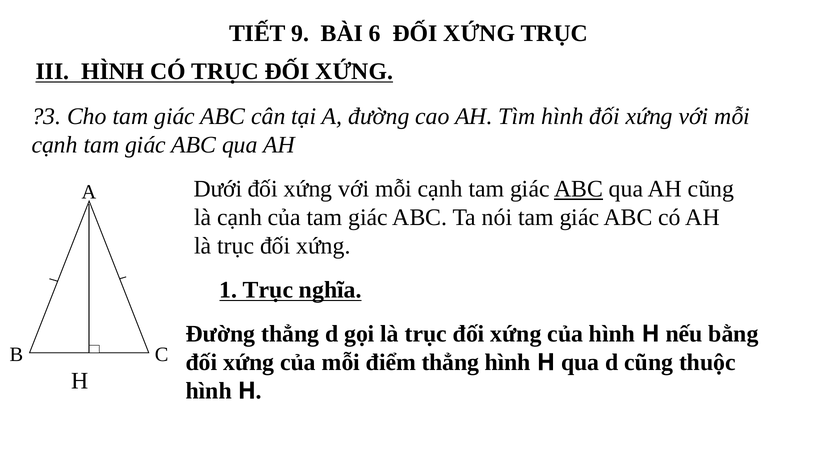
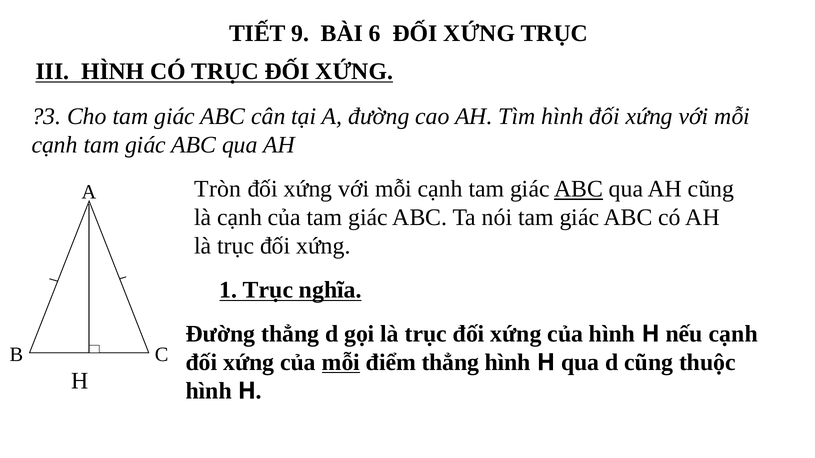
Dưới: Dưới -> Tròn (218, 189)
nếu bằng: bằng -> cạnh (733, 334)
mỗi underline: none -> present (341, 363)
